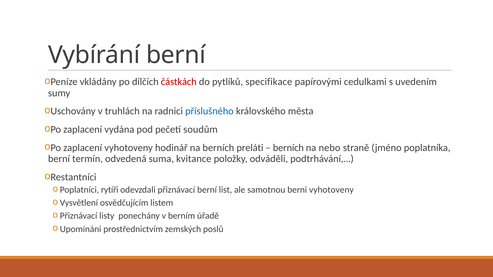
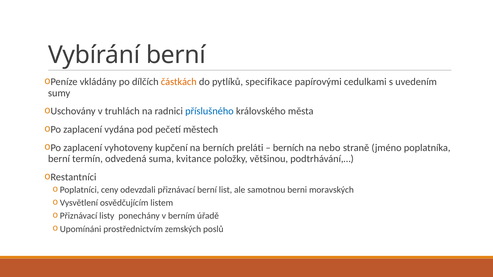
částkách colour: red -> orange (179, 82)
soudům: soudům -> městech (201, 130)
hodinář: hodinář -> kupčení (171, 148)
odváděli: odváděli -> většinou (269, 159)
rytíři: rytíři -> ceny (110, 190)
berni vyhotoveny: vyhotoveny -> moravských (331, 190)
